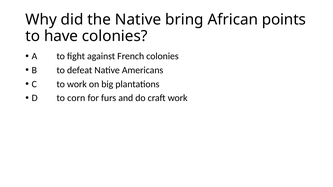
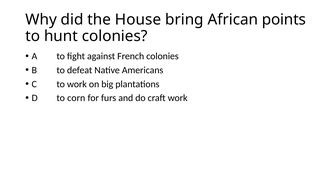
the Native: Native -> House (138, 20)
have: have -> hunt (61, 36)
